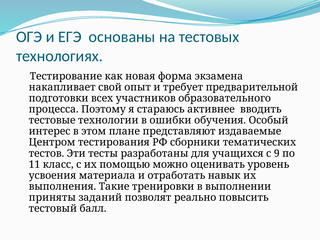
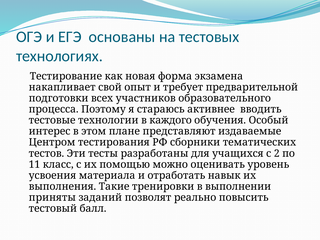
ошибки: ошибки -> каждого (171, 120)
9: 9 -> 2 (277, 153)
